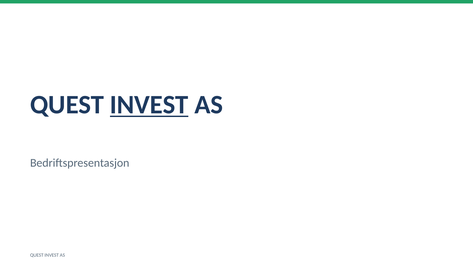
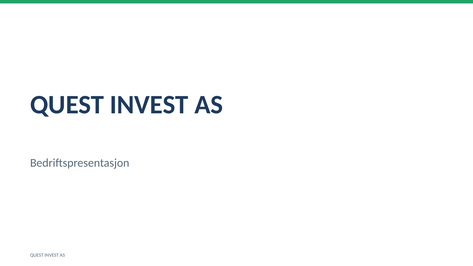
INVEST underline: present -> none (149, 105)
